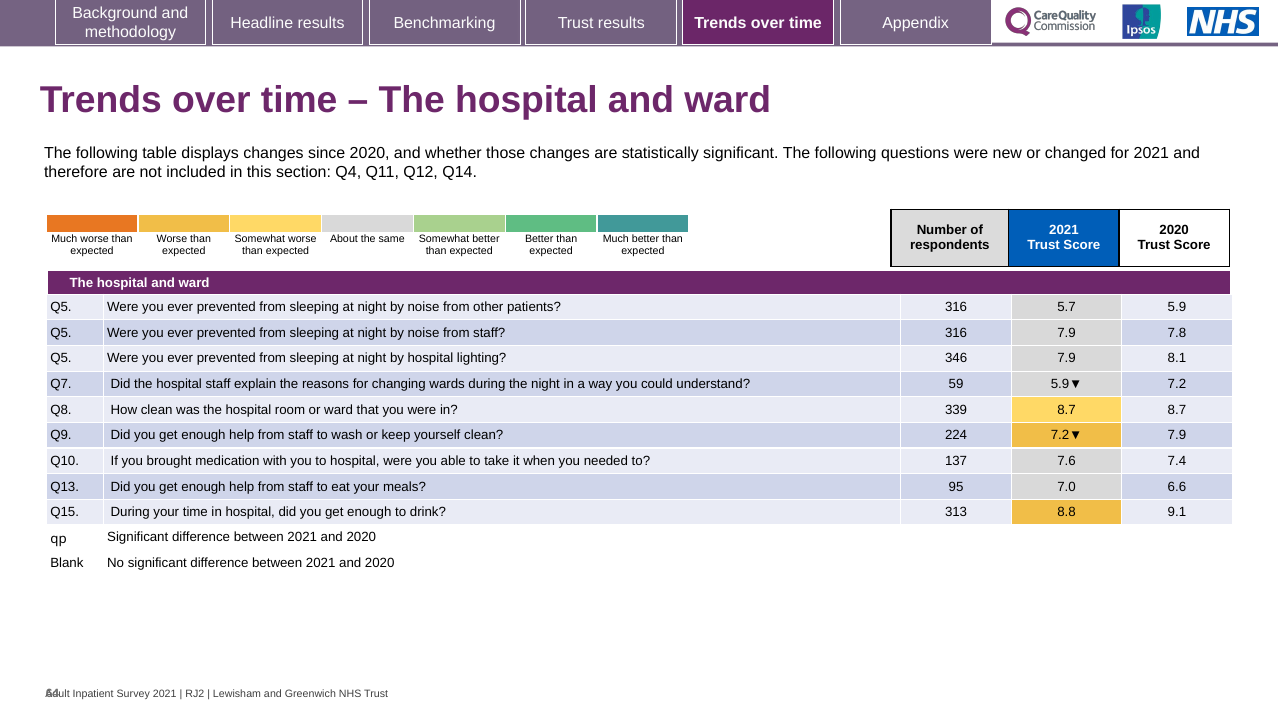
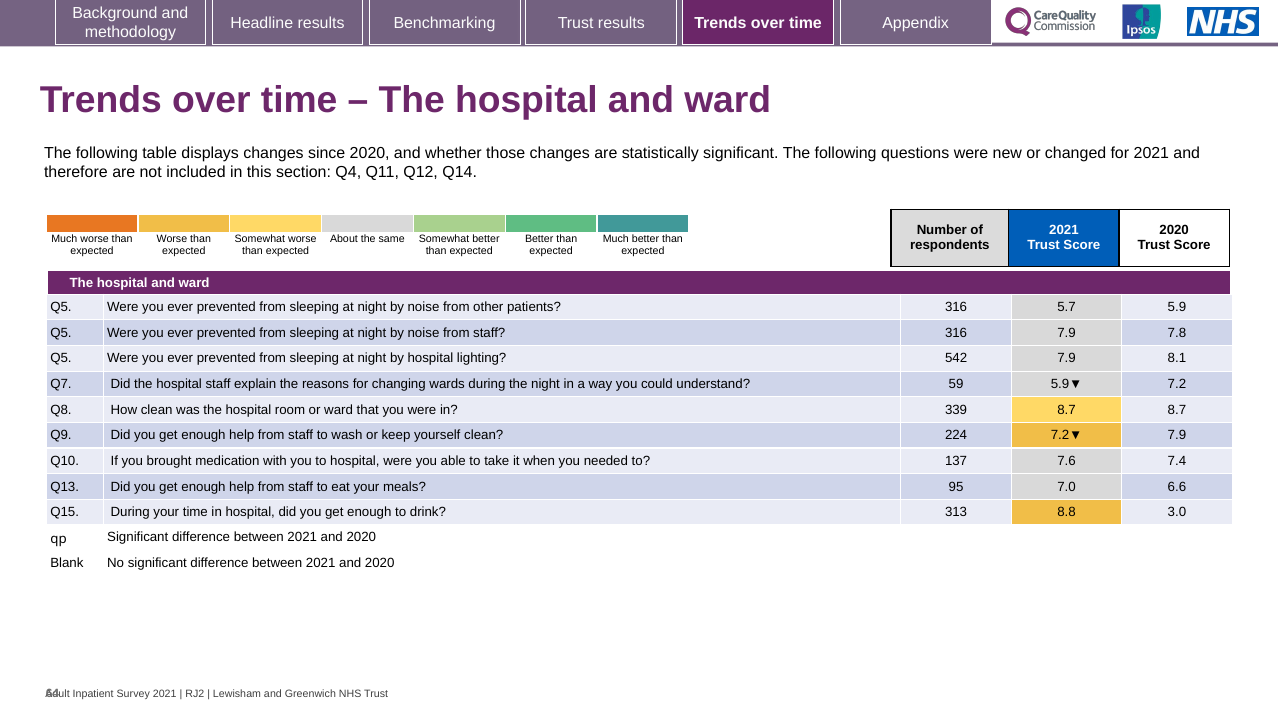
346: 346 -> 542 (956, 358)
9.1: 9.1 -> 3.0 (1177, 512)
